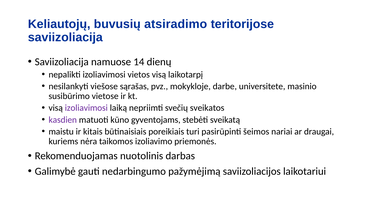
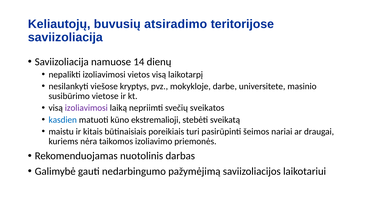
sąrašas: sąrašas -> kryptys (134, 86)
kasdien colour: purple -> blue (63, 120)
gyventojams: gyventojams -> ekstremalioji (156, 120)
